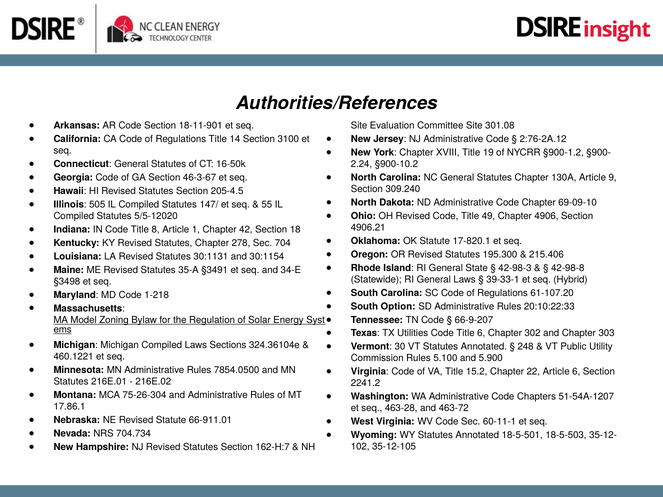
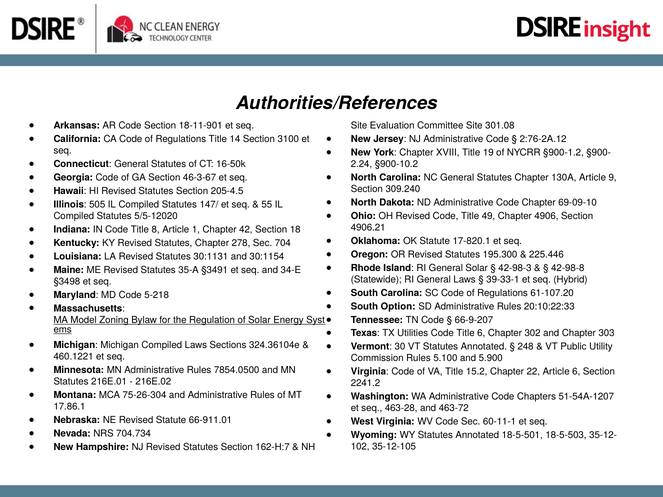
215.406: 215.406 -> 225.446 (546, 255)
General State: State -> Solar (477, 268)
1-218: 1-218 -> 5-218 (157, 295)
